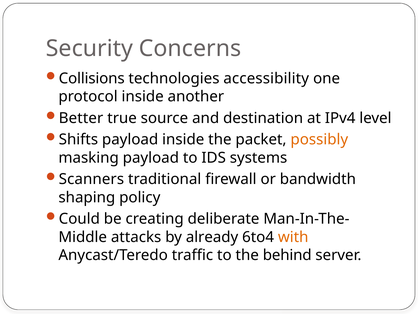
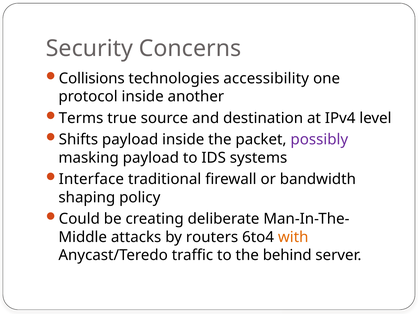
Better: Better -> Terms (81, 118)
possibly colour: orange -> purple (319, 139)
Scanners: Scanners -> Interface (91, 179)
already: already -> routers (212, 237)
